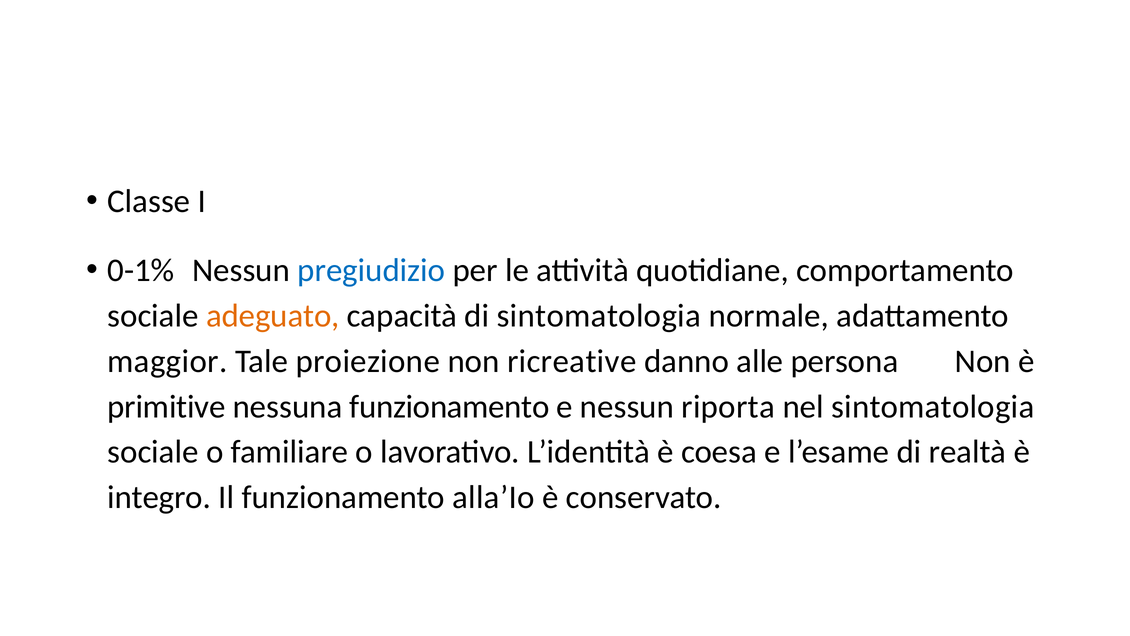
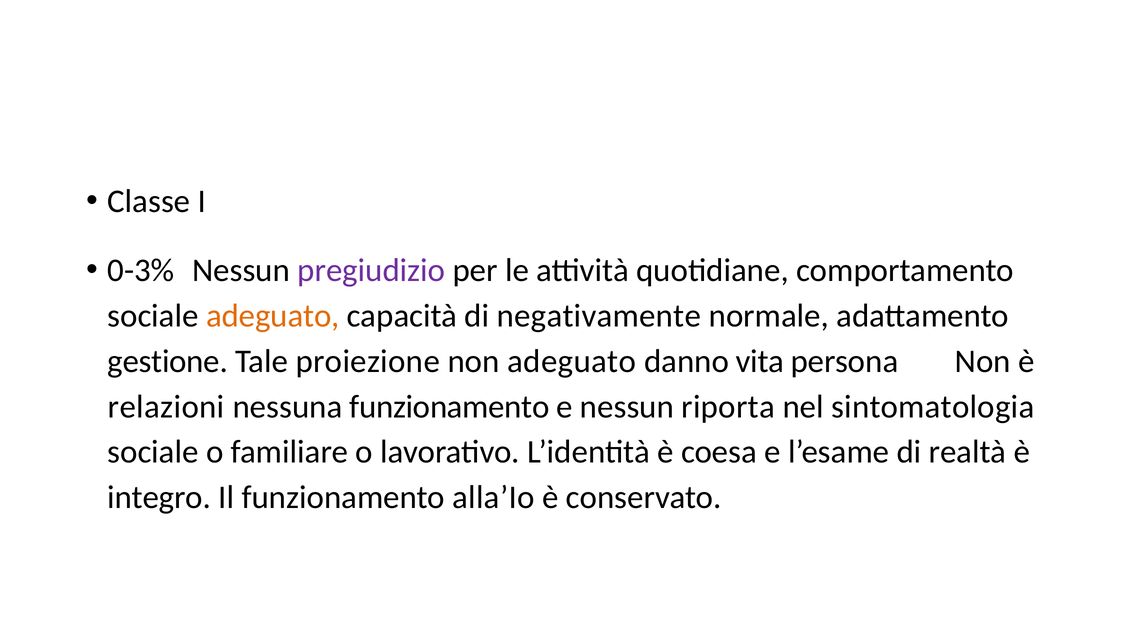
0-1%: 0-1% -> 0-3% (141, 270)
pregiudizio colour: blue -> purple (371, 270)
di sintomatologia: sintomatologia -> negativamente (599, 316)
maggior: maggior -> gestione (168, 361)
non ricreative: ricreative -> adeguato (572, 361)
alle: alle -> vita (760, 361)
primitive: primitive -> relazioni (166, 406)
